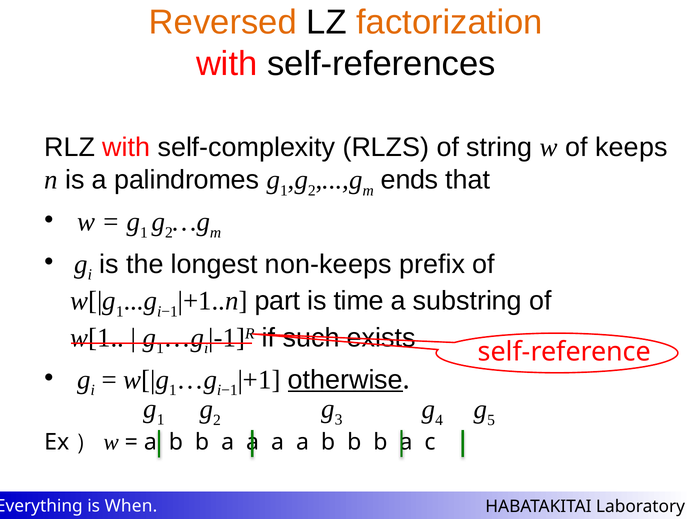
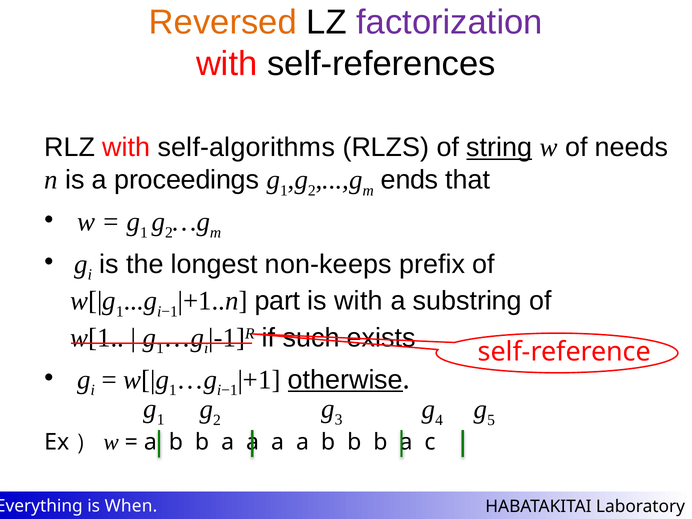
factorization colour: orange -> purple (450, 22)
self-complexity: self-complexity -> self-algorithms (246, 148)
string underline: none -> present (499, 148)
keeps: keeps -> needs (632, 148)
palindromes: palindromes -> proceedings (187, 180)
is time: time -> with (358, 301)
